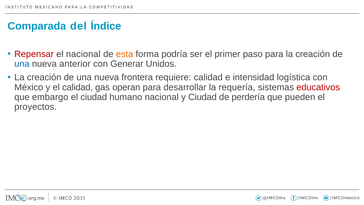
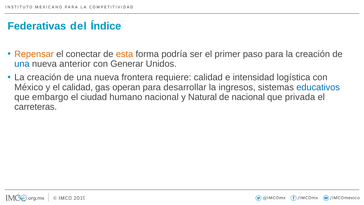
Comparada: Comparada -> Federativas (37, 26)
Repensar colour: red -> orange (34, 54)
el nacional: nacional -> conectar (83, 54)
requería: requería -> ingresos (237, 87)
educativos colour: red -> blue (318, 87)
y Ciudad: Ciudad -> Natural (202, 97)
de perdería: perdería -> nacional (248, 97)
pueden: pueden -> privada (300, 97)
proyectos: proyectos -> carreteras (36, 107)
